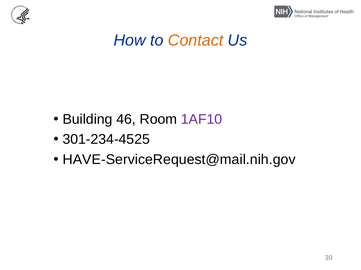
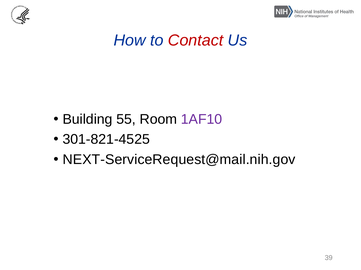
Contact colour: orange -> red (196, 40)
46: 46 -> 55 (126, 120)
301-234-4525: 301-234-4525 -> 301-821-4525 (106, 140)
HAVE-ServiceRequest@mail.nih.gov: HAVE-ServiceRequest@mail.nih.gov -> NEXT-ServiceRequest@mail.nih.gov (179, 160)
